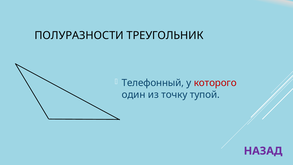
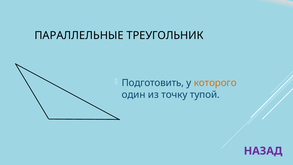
ПОЛУРАЗНОСТИ: ПОЛУРАЗНОСТИ -> ПАРАЛЛЕЛЬНЫЕ (79, 35)
Телефонный: Телефонный -> Подготовить (153, 83)
которого colour: red -> orange (215, 83)
